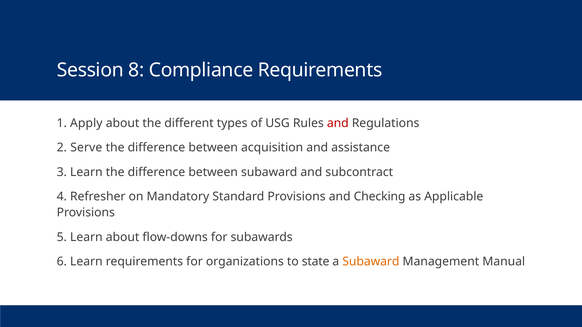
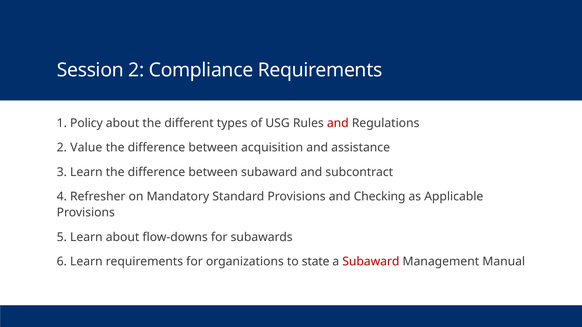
Session 8: 8 -> 2 (136, 70)
Apply: Apply -> Policy (86, 123)
Serve: Serve -> Value (86, 148)
Subaward colour: orange -> red (371, 262)
